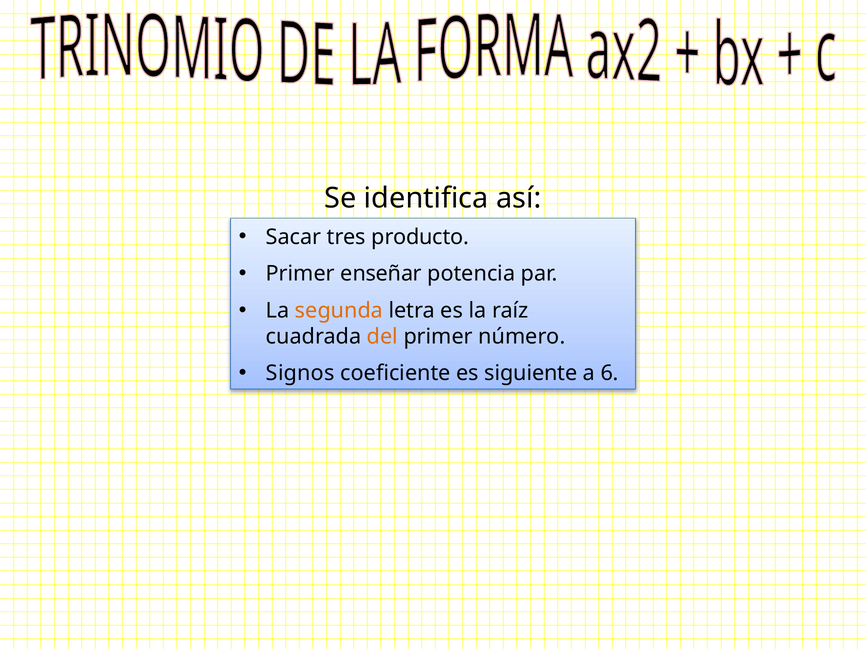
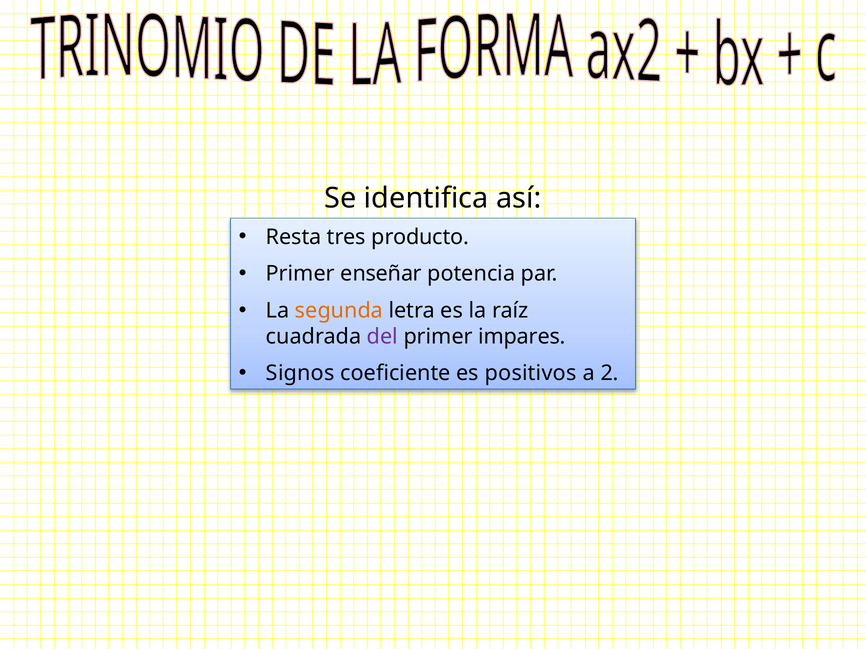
Sacar: Sacar -> Resta (294, 237)
del colour: orange -> purple (382, 337)
número: número -> impares (522, 337)
siguiente: siguiente -> positivos (531, 374)
6: 6 -> 2 (610, 374)
